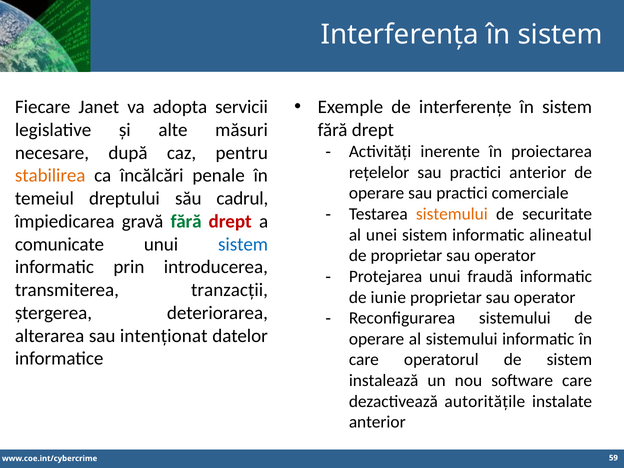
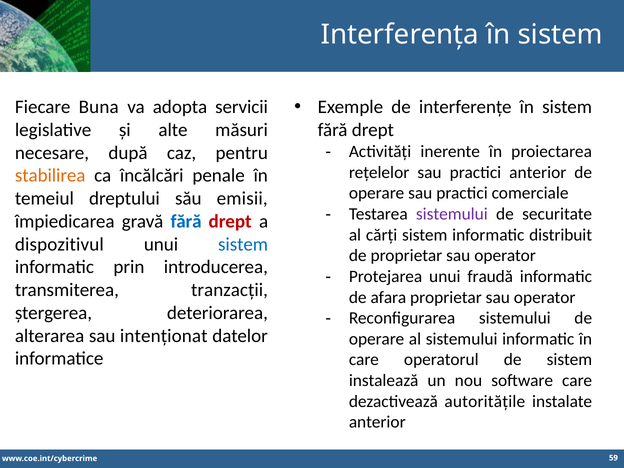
Janet: Janet -> Buna (99, 107)
cadrul: cadrul -> emisii (242, 199)
sistemului colour: orange -> purple (452, 214)
fără colour: green -> blue (186, 221)
unei: unei -> cărți (382, 235)
alineatul: alineatul -> distribuit (561, 235)
comunicate: comunicate -> dispozitivul (59, 244)
iunie: iunie -> afara (388, 297)
